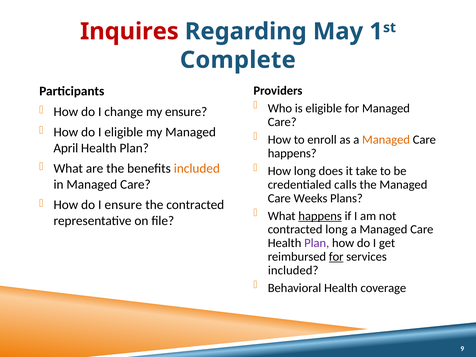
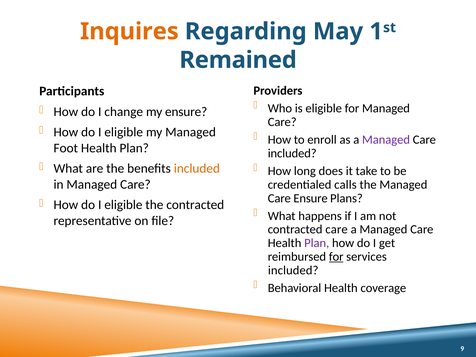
Inquires colour: red -> orange (129, 31)
Complete: Complete -> Remained (238, 60)
Managed colour: orange -> purple (386, 140)
April: April -> Foot (66, 148)
happens: happens -> included (292, 153)
Care Weeks: Weeks -> Ensure (311, 198)
ensure: ensure -> eligible (123, 205)
happens underline: present -> none (320, 216)
contracted long: long -> care (337, 230)
